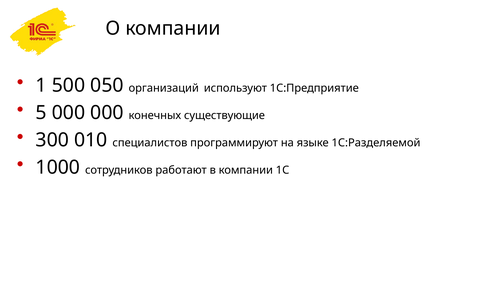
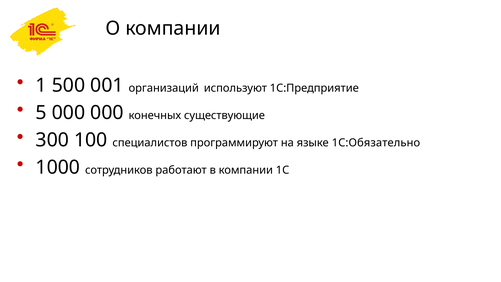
050: 050 -> 001 (107, 85)
010: 010 -> 100 (91, 140)
1С:Разделяемой: 1С:Разделяемой -> 1С:Обязательно (376, 143)
